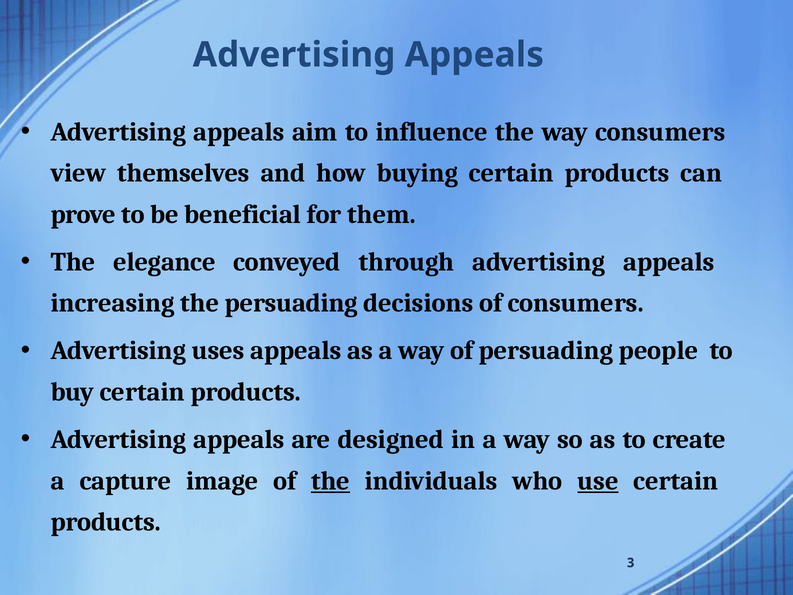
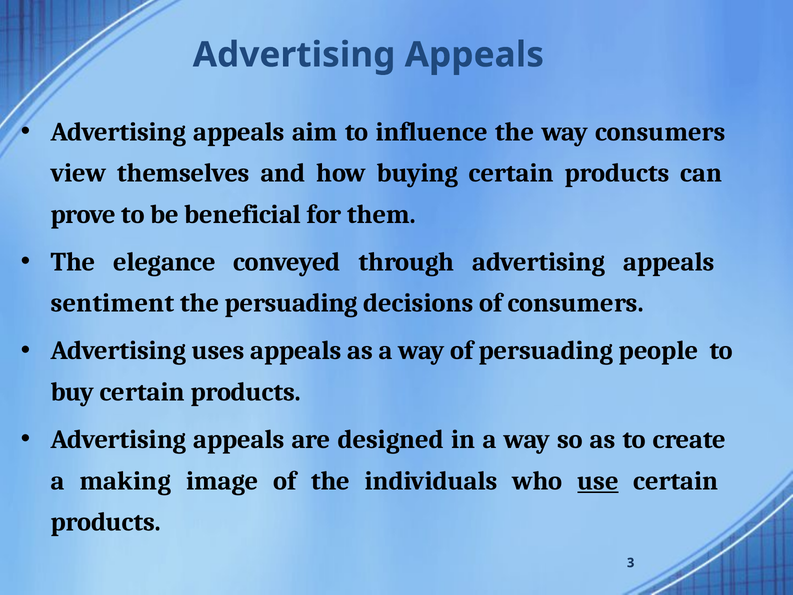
increasing: increasing -> sentiment (112, 303)
capture: capture -> making (125, 481)
the underline: present -> none (331, 481)
